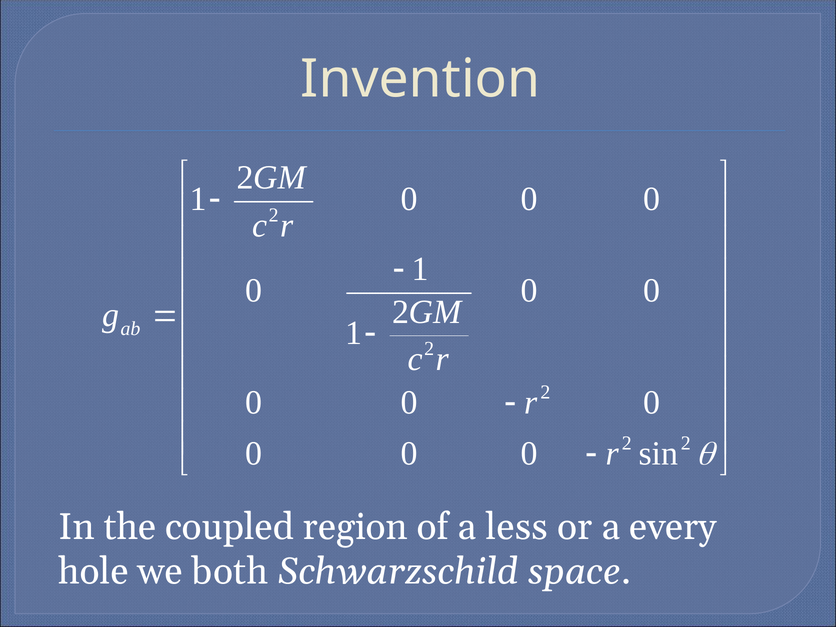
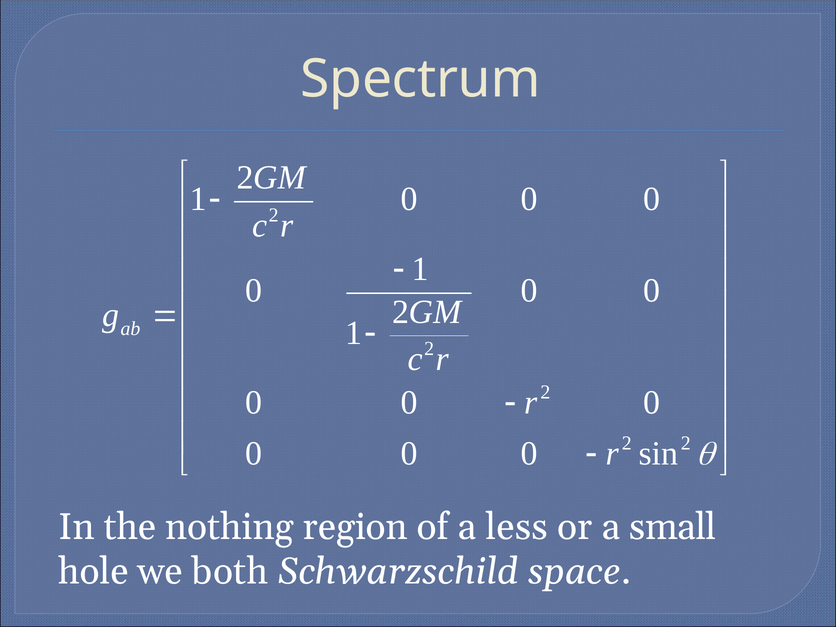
Invention: Invention -> Spectrum (421, 79)
coupled: coupled -> nothing (229, 527)
every: every -> small (673, 527)
